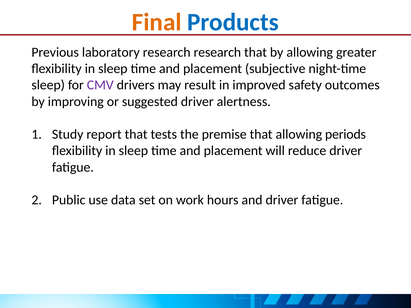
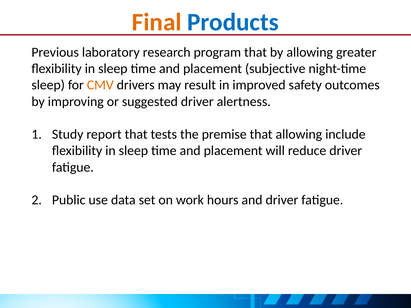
research research: research -> program (217, 52)
CMV colour: purple -> orange (100, 85)
periods: periods -> include (345, 134)
